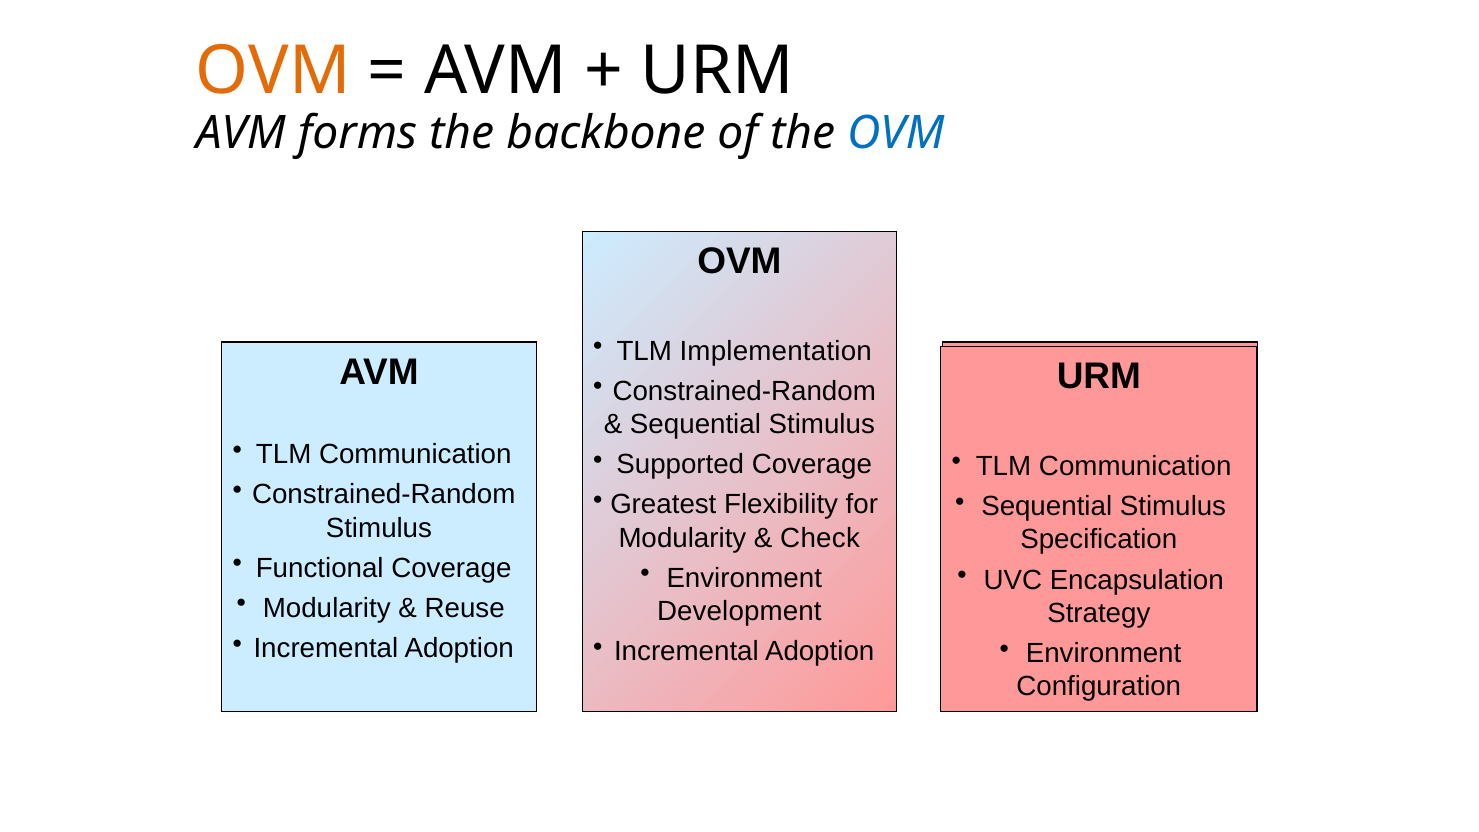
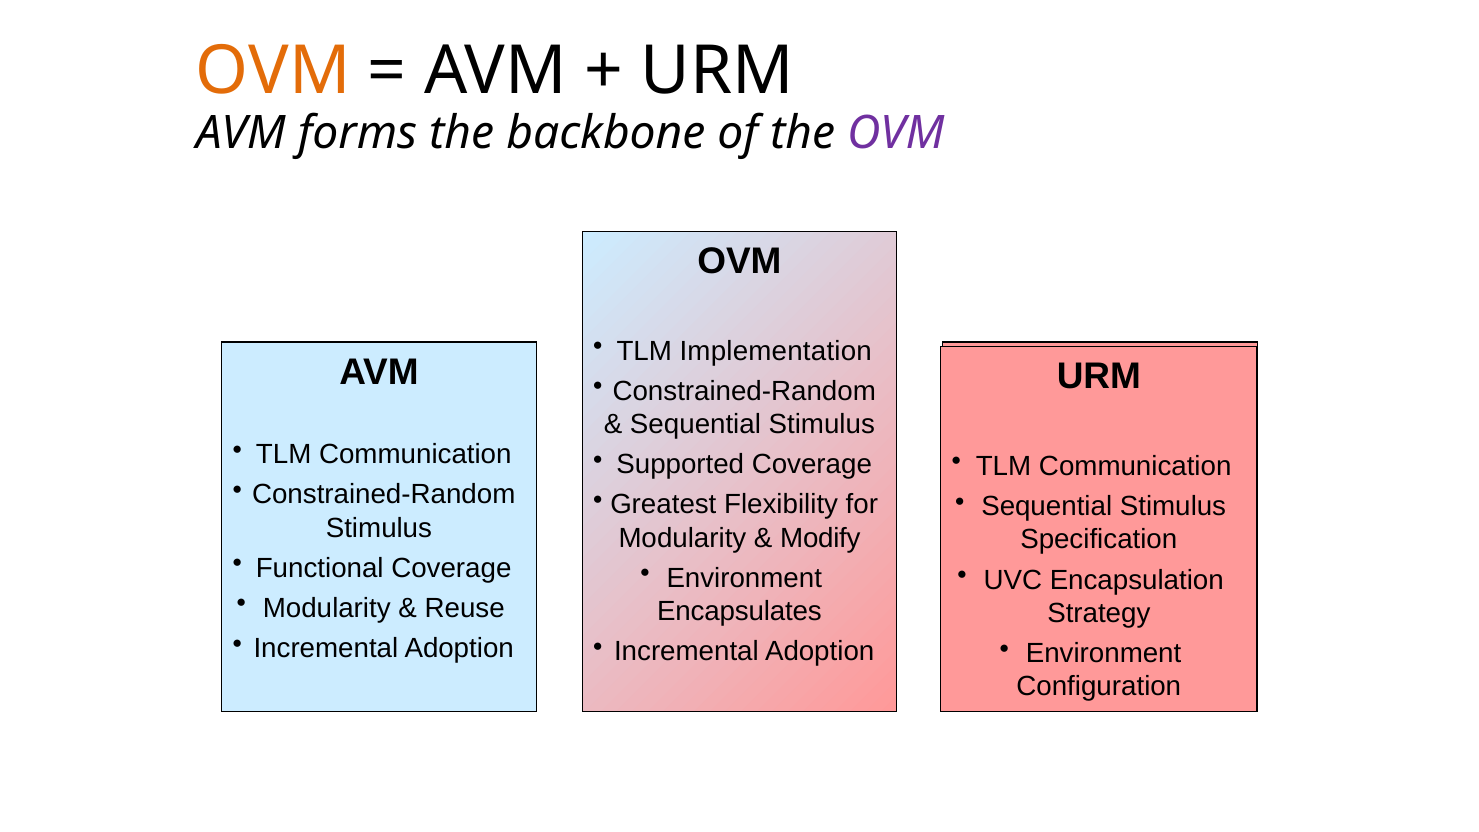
OVM colour: blue -> purple (896, 133)
Check: Check -> Modify (820, 538)
Development: Development -> Encapsulates (739, 612)
